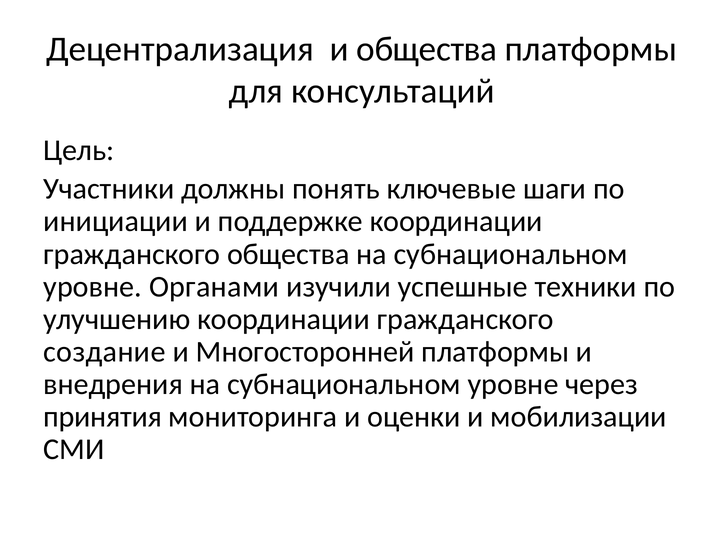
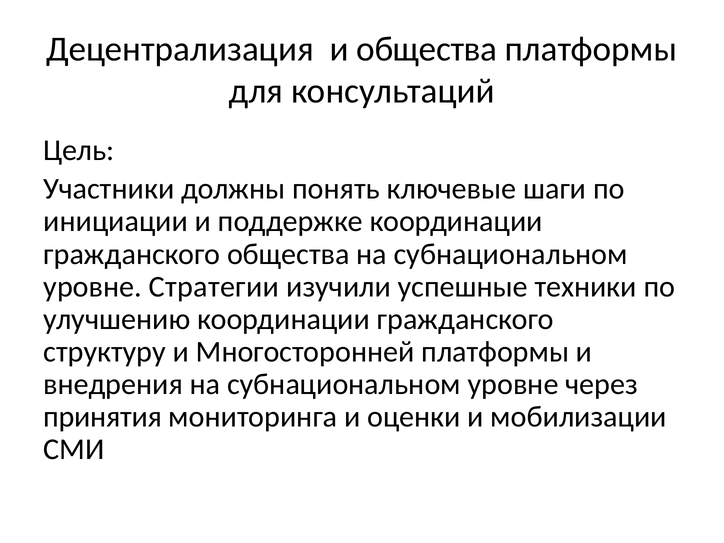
Органами: Органами -> Стратегии (214, 287)
создание: создание -> структуру (105, 352)
